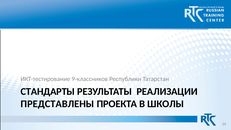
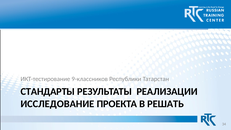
ПРЕДСТАВЛЕНЫ: ПРЕДСТАВЛЕНЫ -> ИССЛЕДОВАНИЕ (57, 104)
ШКОЛЫ: ШКОЛЫ -> РЕШАТЬ (166, 104)
